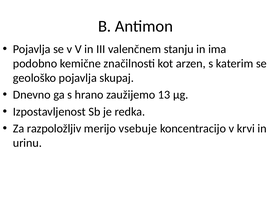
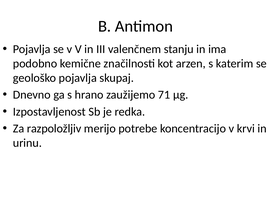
13: 13 -> 71 (164, 95)
vsebuje: vsebuje -> potrebe (138, 129)
